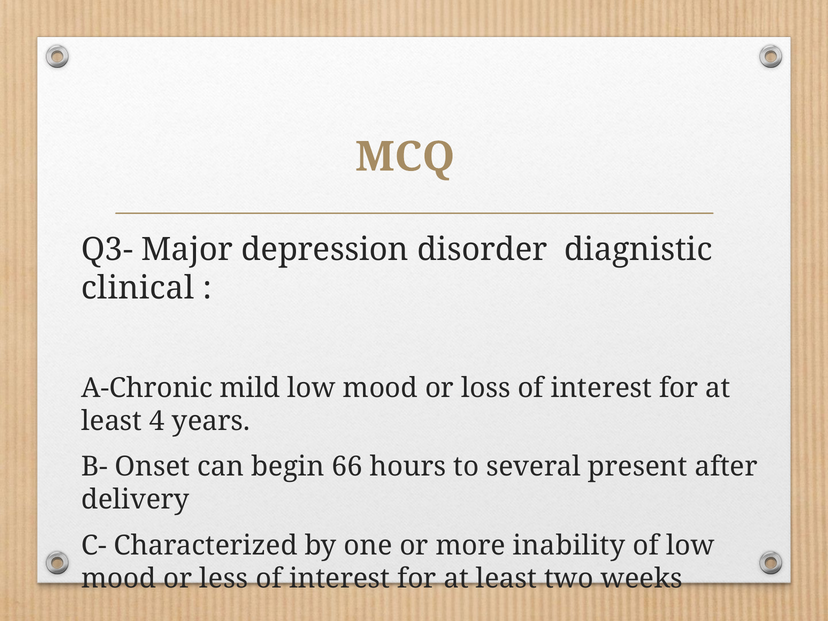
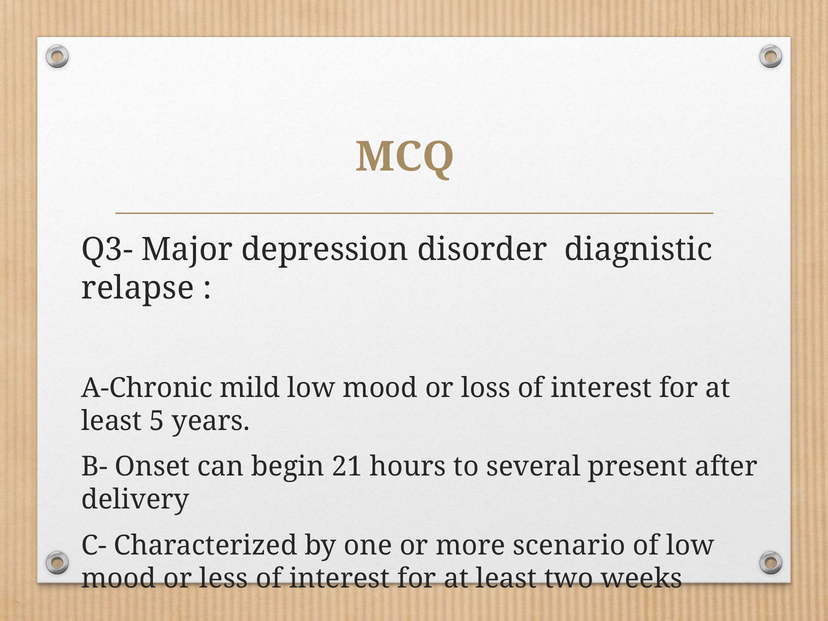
clinical: clinical -> relapse (138, 288)
4: 4 -> 5 (157, 421)
66: 66 -> 21 (347, 467)
inability: inability -> scenario (569, 545)
